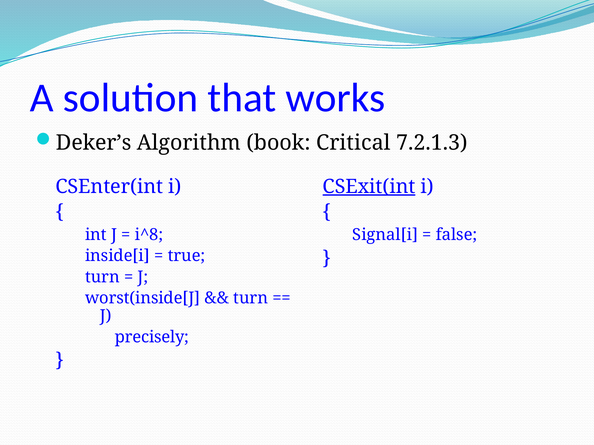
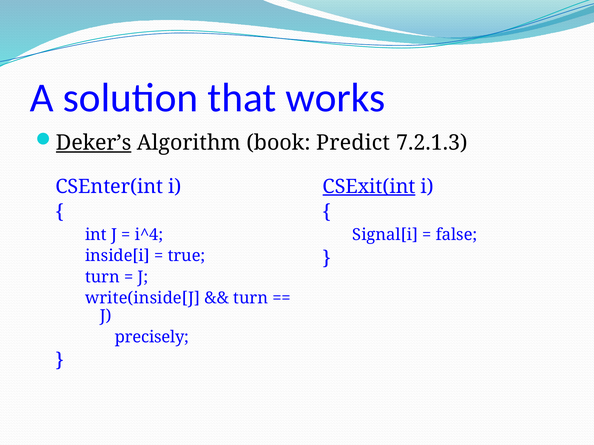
Deker’s underline: none -> present (94, 143)
Critical: Critical -> Predict (353, 143)
i^8: i^8 -> i^4 (149, 235)
worst(inside[J: worst(inside[J -> write(inside[J (143, 298)
